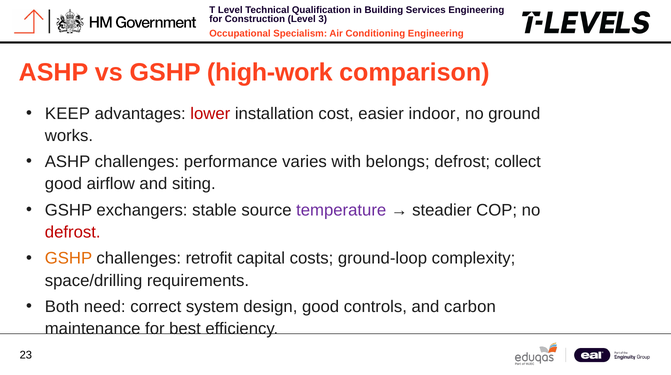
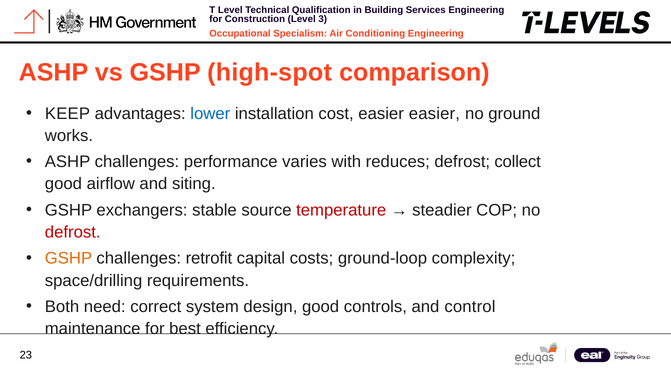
high-work: high-work -> high-spot (270, 73)
lower colour: red -> blue (210, 114)
easier indoor: indoor -> easier (434, 114)
belongs: belongs -> reduces (398, 162)
temperature colour: purple -> red (341, 210)
carbon: carbon -> control (470, 307)
